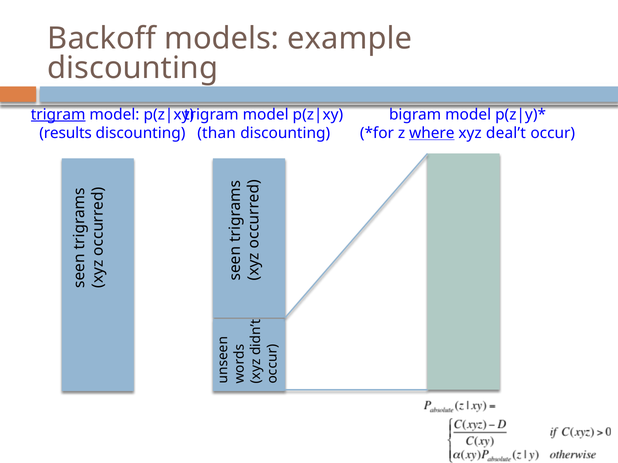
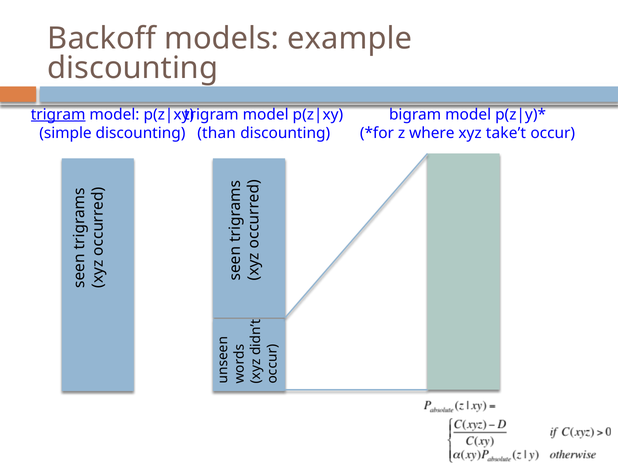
results: results -> simple (66, 133)
where underline: present -> none (432, 133)
deal’t: deal’t -> take’t (506, 133)
